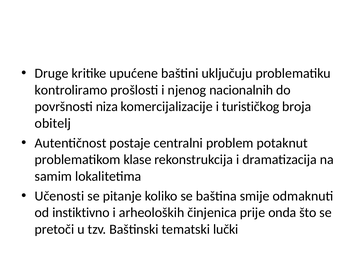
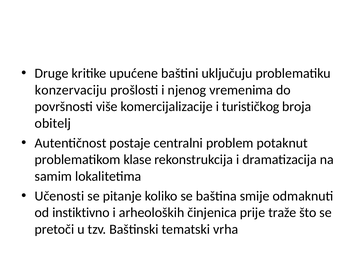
kontroliramo: kontroliramo -> konzervaciju (71, 90)
nacionalnih: nacionalnih -> vremenima (241, 90)
niza: niza -> više (107, 107)
onda: onda -> traže (282, 213)
lučki: lučki -> vrha (226, 229)
